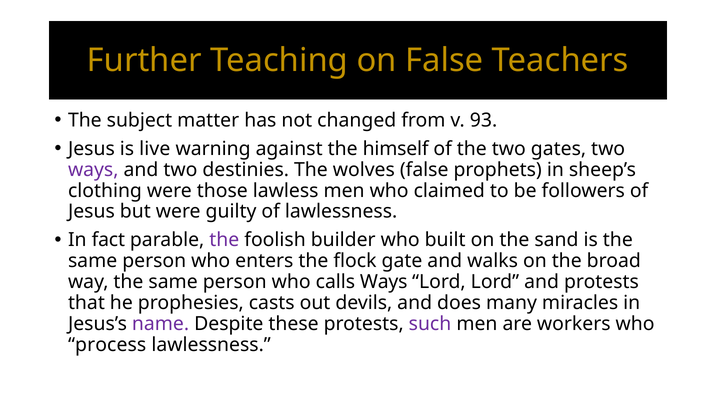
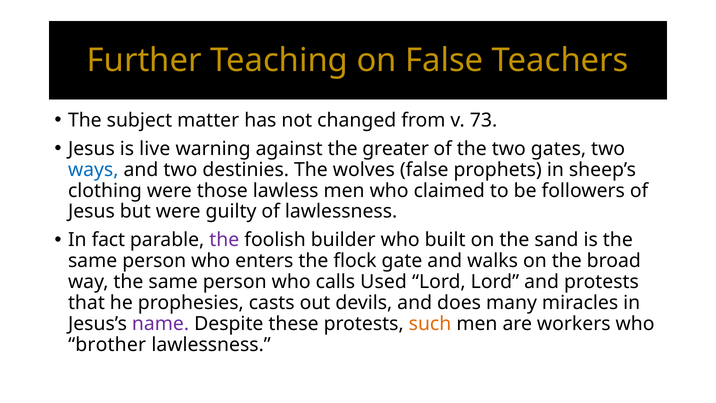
93: 93 -> 73 (484, 120)
himself: himself -> greater (396, 149)
ways colour: purple -> blue (93, 170)
calls Ways: Ways -> Used (384, 282)
such colour: purple -> orange (430, 324)
process: process -> brother (107, 344)
